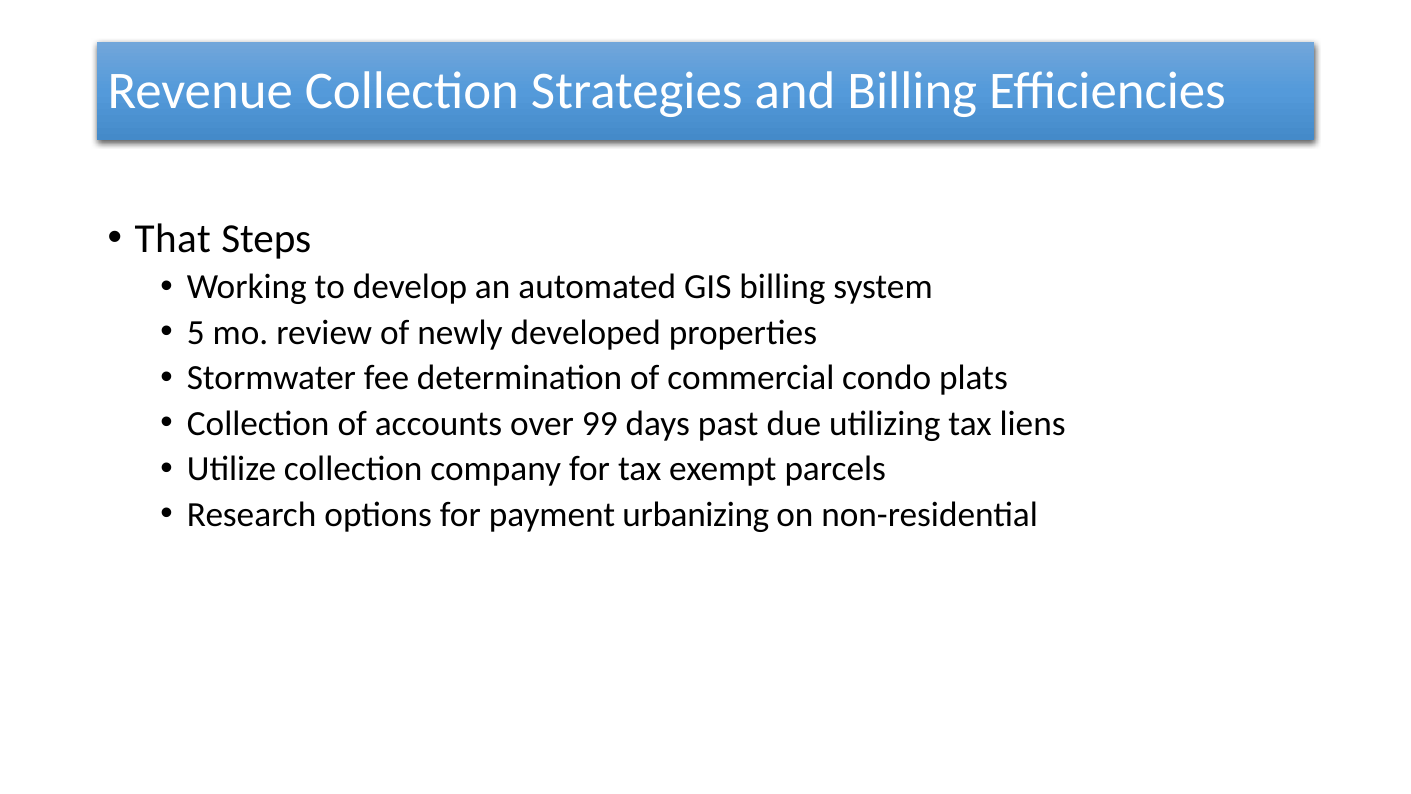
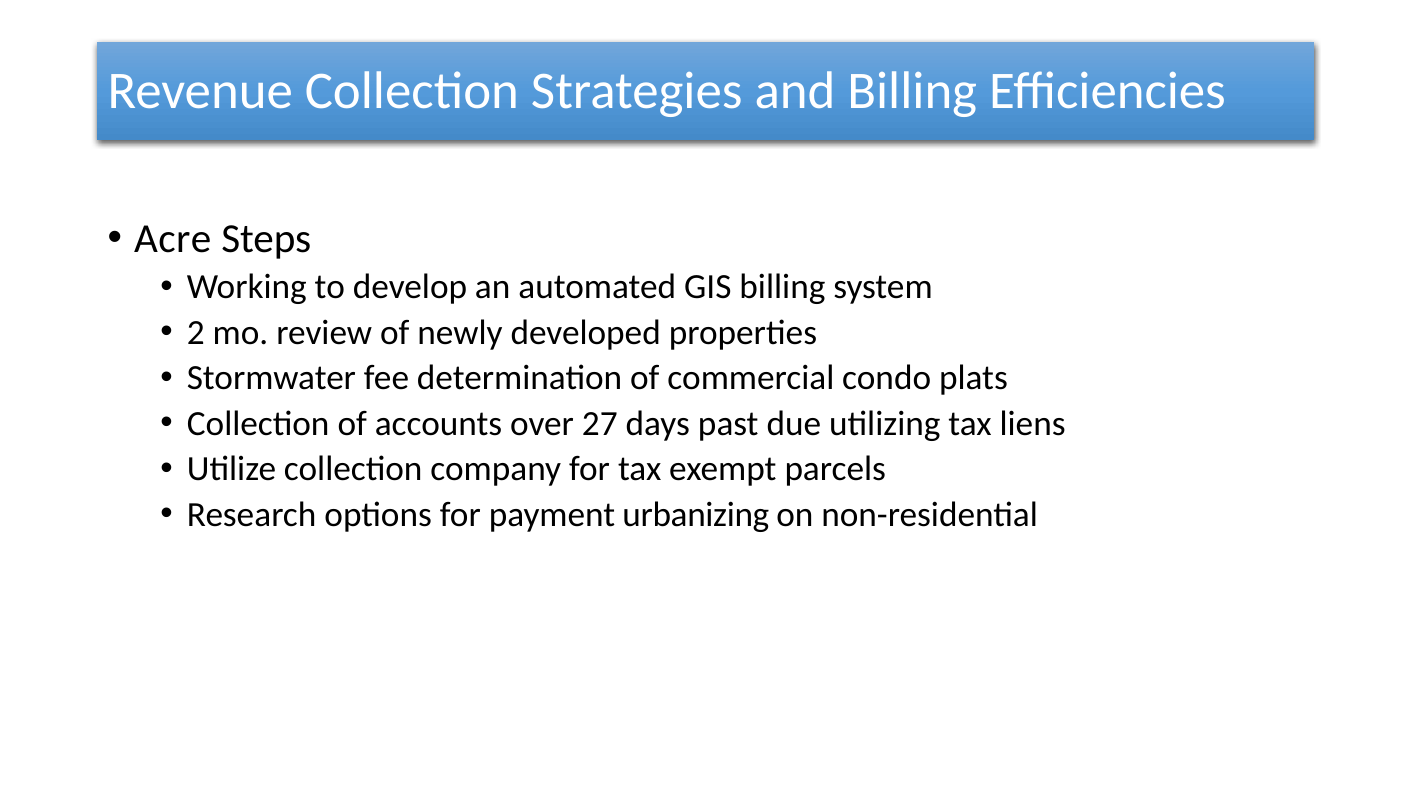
That: That -> Acre (173, 239)
5: 5 -> 2 (196, 333)
99: 99 -> 27 (600, 423)
